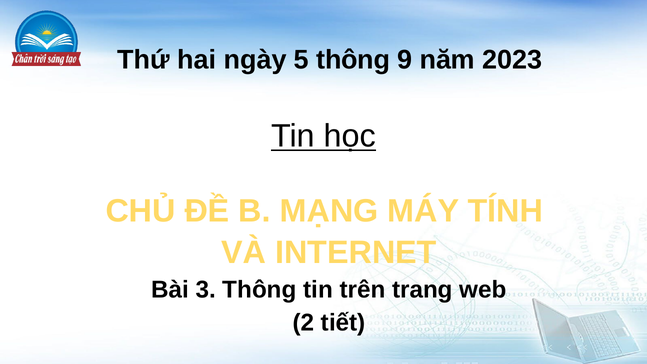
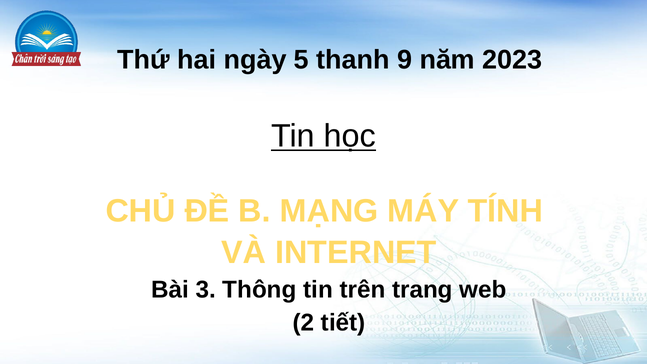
5 thông: thông -> thanh (353, 60)
